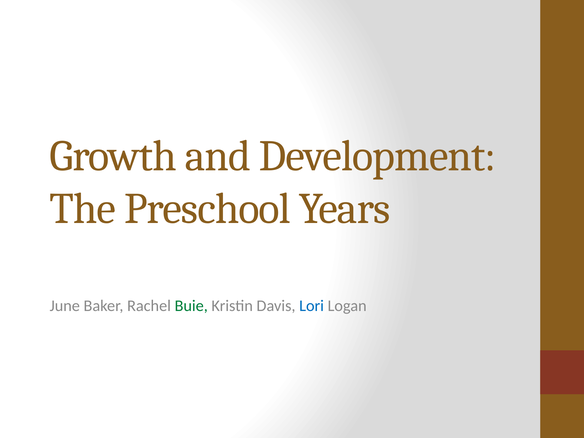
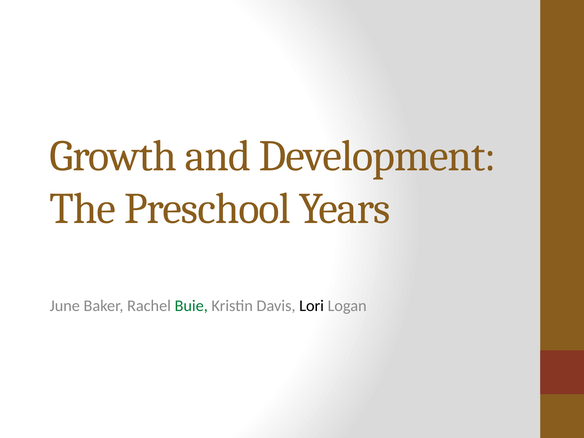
Lori colour: blue -> black (312, 306)
